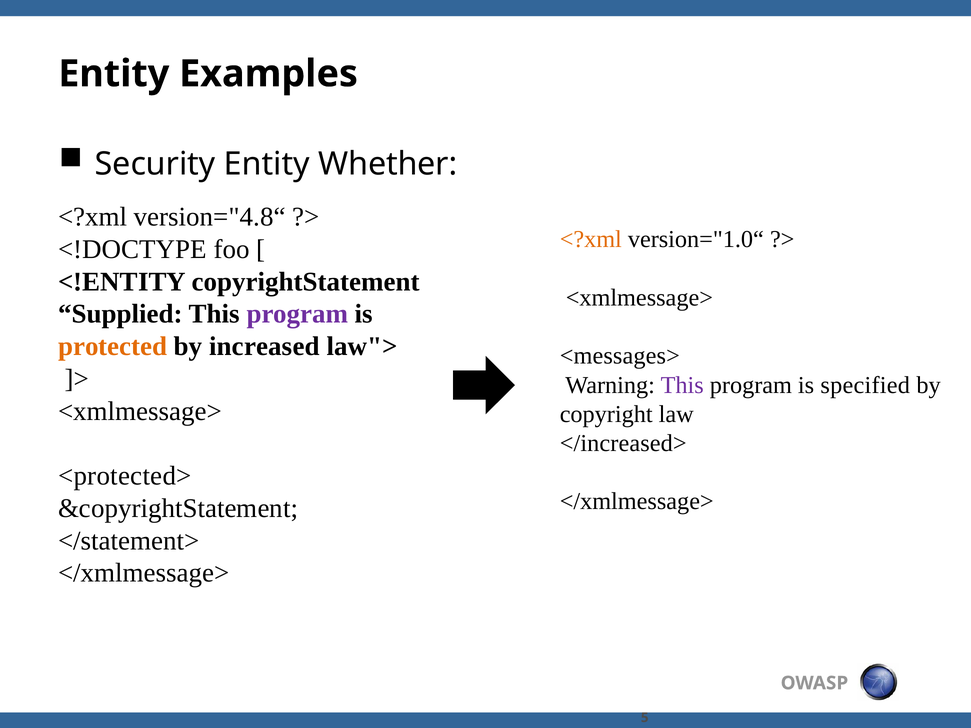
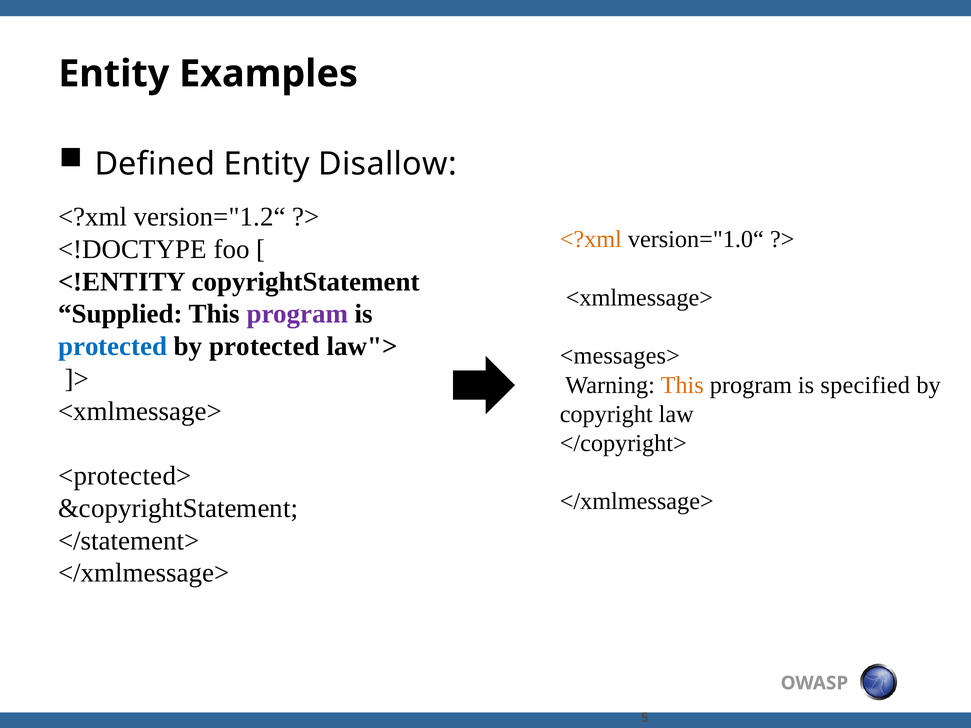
Security: Security -> Defined (155, 164)
Whether: Whether -> Disallow (388, 164)
version="4.8“: version="4.8“ -> version="1.2“ (210, 217)
protected colour: orange -> blue (113, 347)
by increased: increased -> protected (264, 347)
This colour: purple -> orange (682, 385)
</increased>: </increased> -> </copyright> (623, 443)
